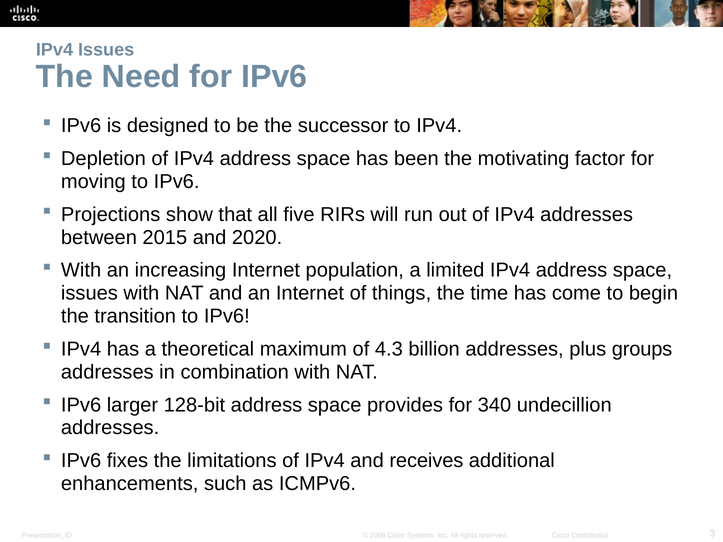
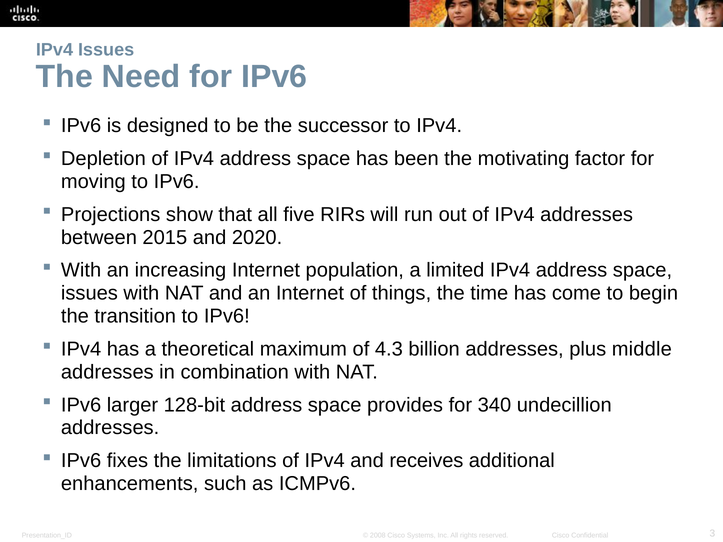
groups: groups -> middle (642, 349)
